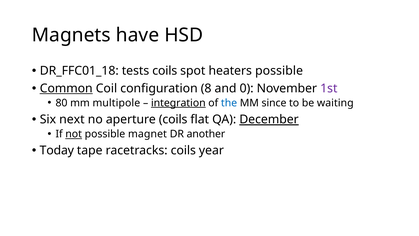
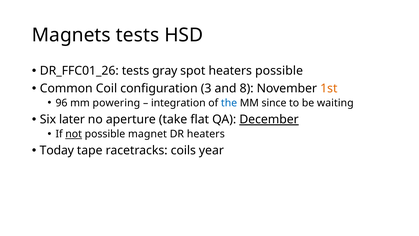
Magnets have: have -> tests (137, 35)
DR_FFC01_18: DR_FFC01_18 -> DR_FFC01_26 (79, 71)
tests coils: coils -> gray (165, 71)
Common underline: present -> none (66, 88)
8: 8 -> 3 (206, 88)
0: 0 -> 8 (247, 88)
1st colour: purple -> orange (329, 88)
80: 80 -> 96 (62, 103)
multipole: multipole -> powering (116, 103)
integration underline: present -> none (178, 103)
next: next -> later (72, 119)
aperture coils: coils -> take (173, 119)
DR another: another -> heaters (206, 134)
